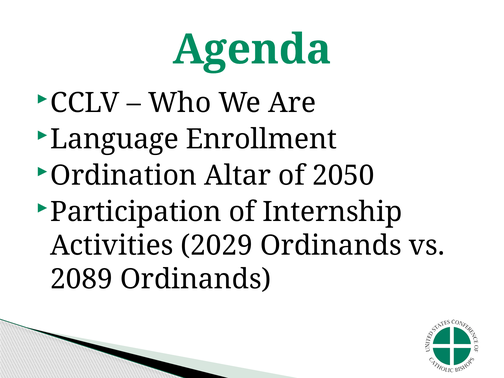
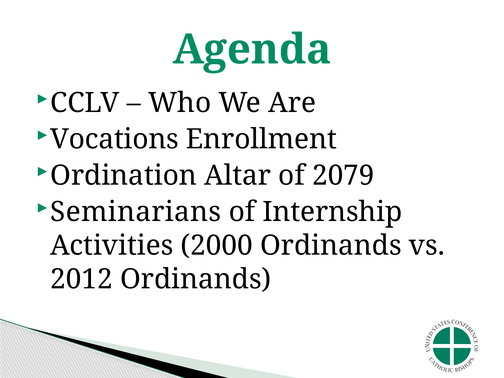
Language: Language -> Vocations (115, 139)
2050: 2050 -> 2079 (343, 176)
Participation: Participation -> Seminarians (136, 212)
2029: 2029 -> 2000 (217, 246)
2089: 2089 -> 2012 (82, 279)
